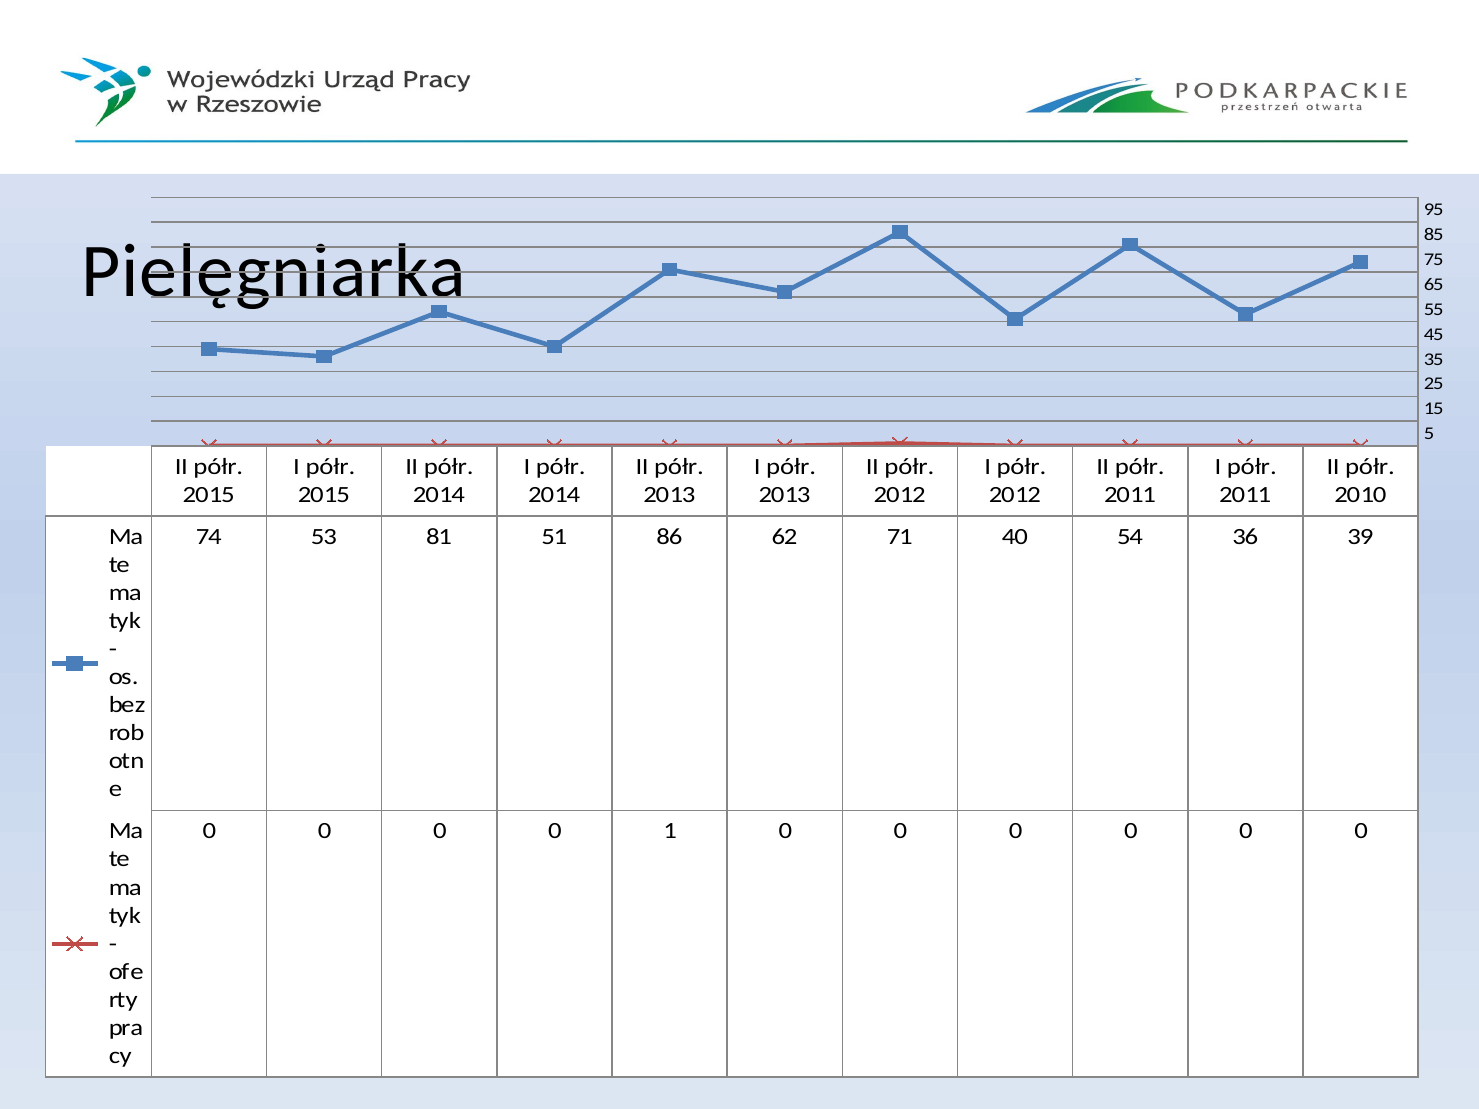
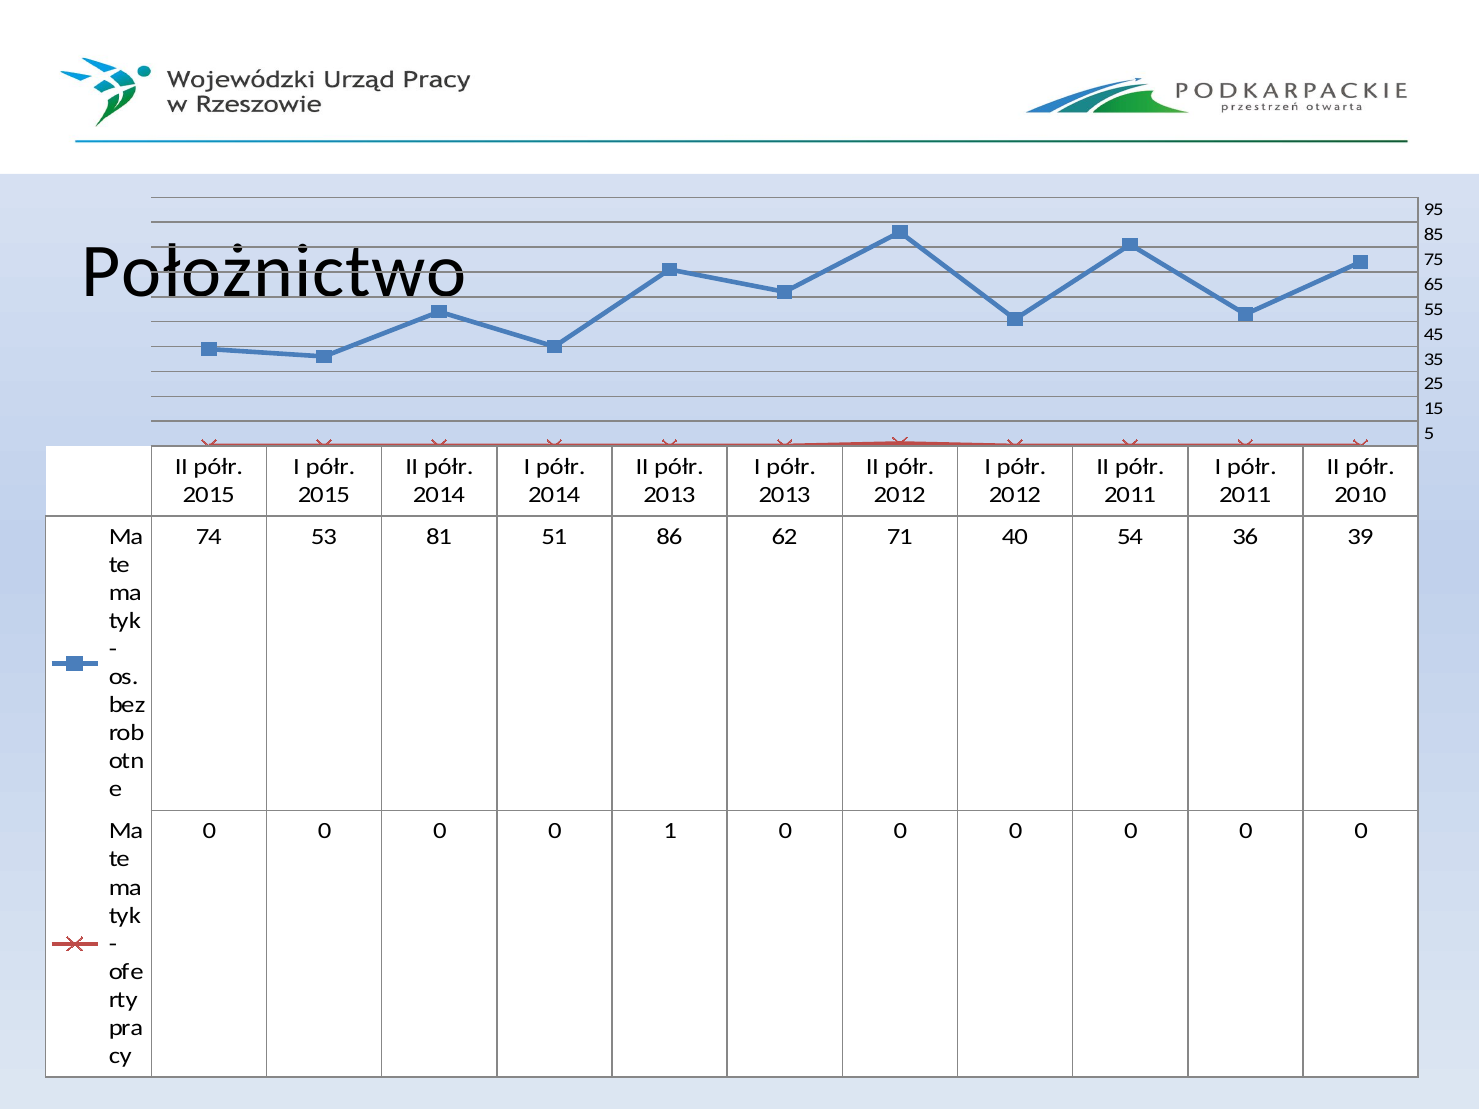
Pielęgniarka: Pielęgniarka -> Położnictwo (274, 271)
